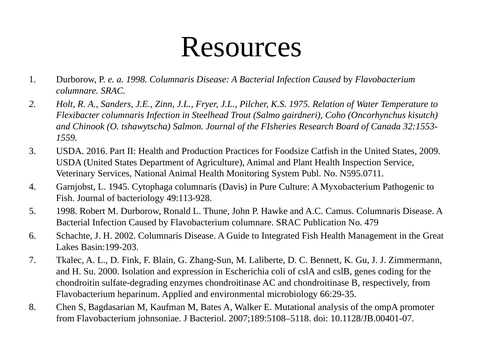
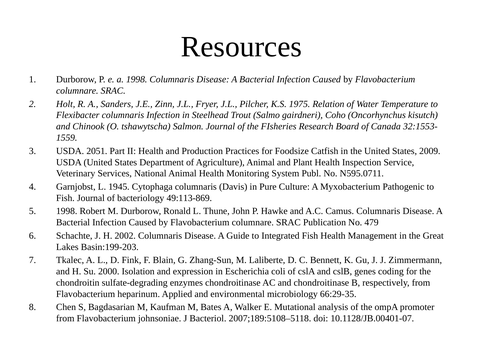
2016: 2016 -> 2051 (97, 151)
49:113-928: 49:113-928 -> 49:113-869 (189, 198)
